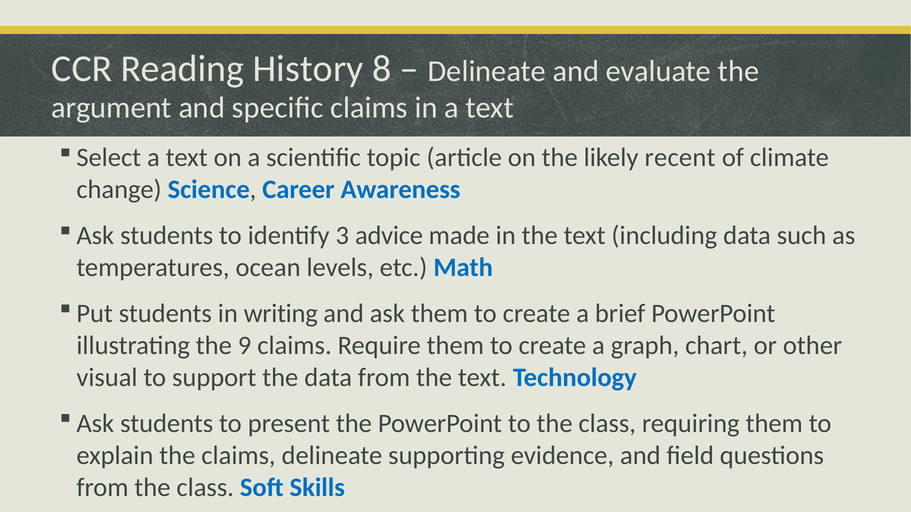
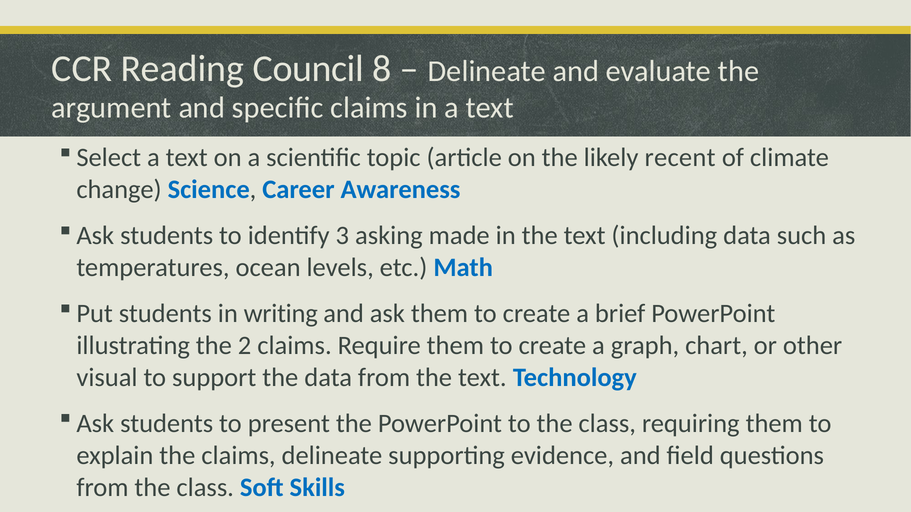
History: History -> Council (308, 69)
advice: advice -> asking (389, 236)
9: 9 -> 2 (245, 346)
